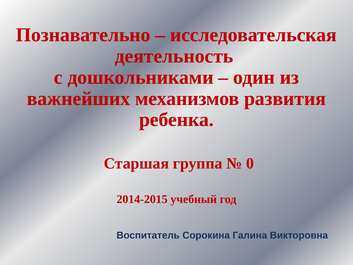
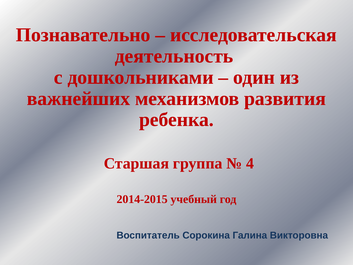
0: 0 -> 4 (250, 163)
